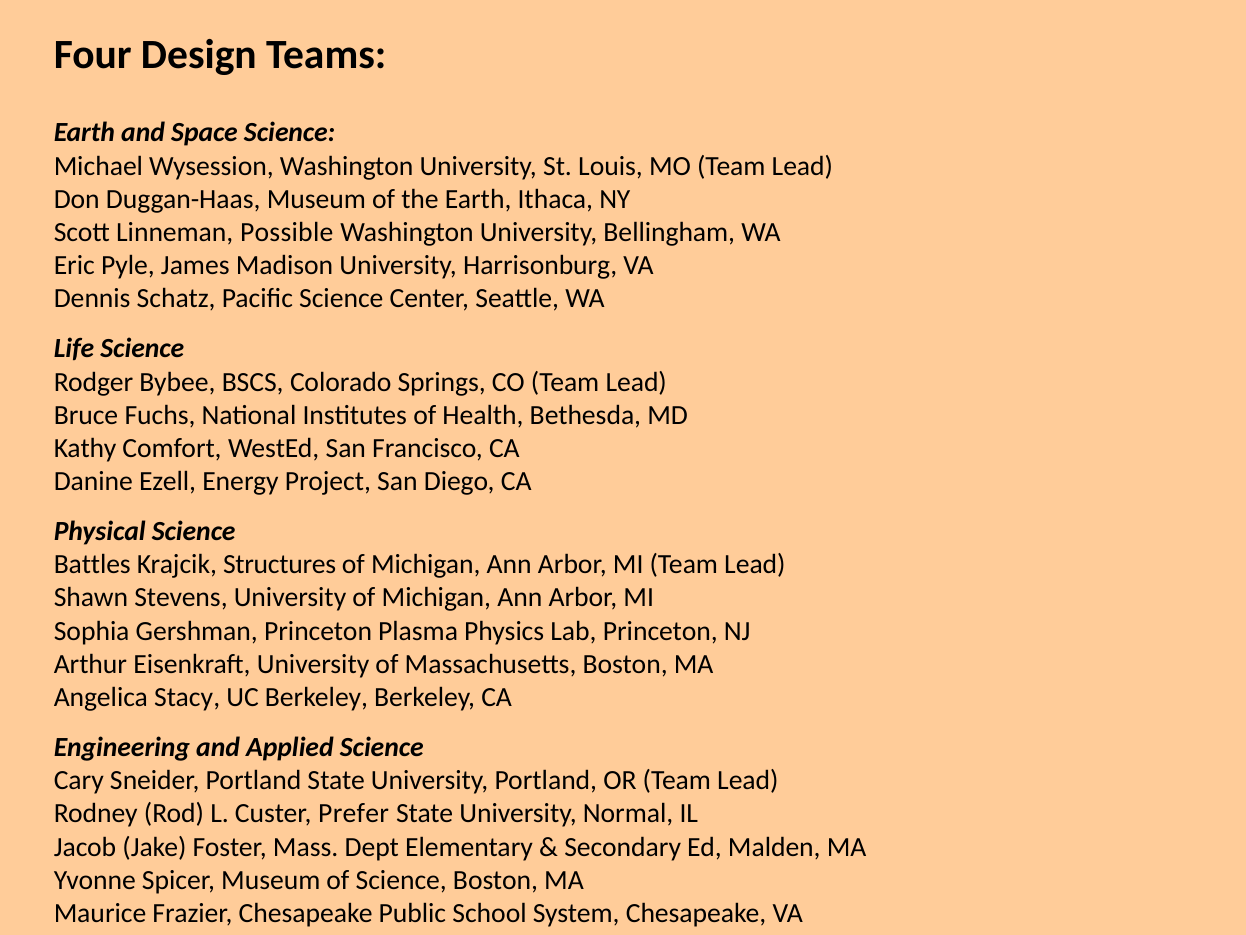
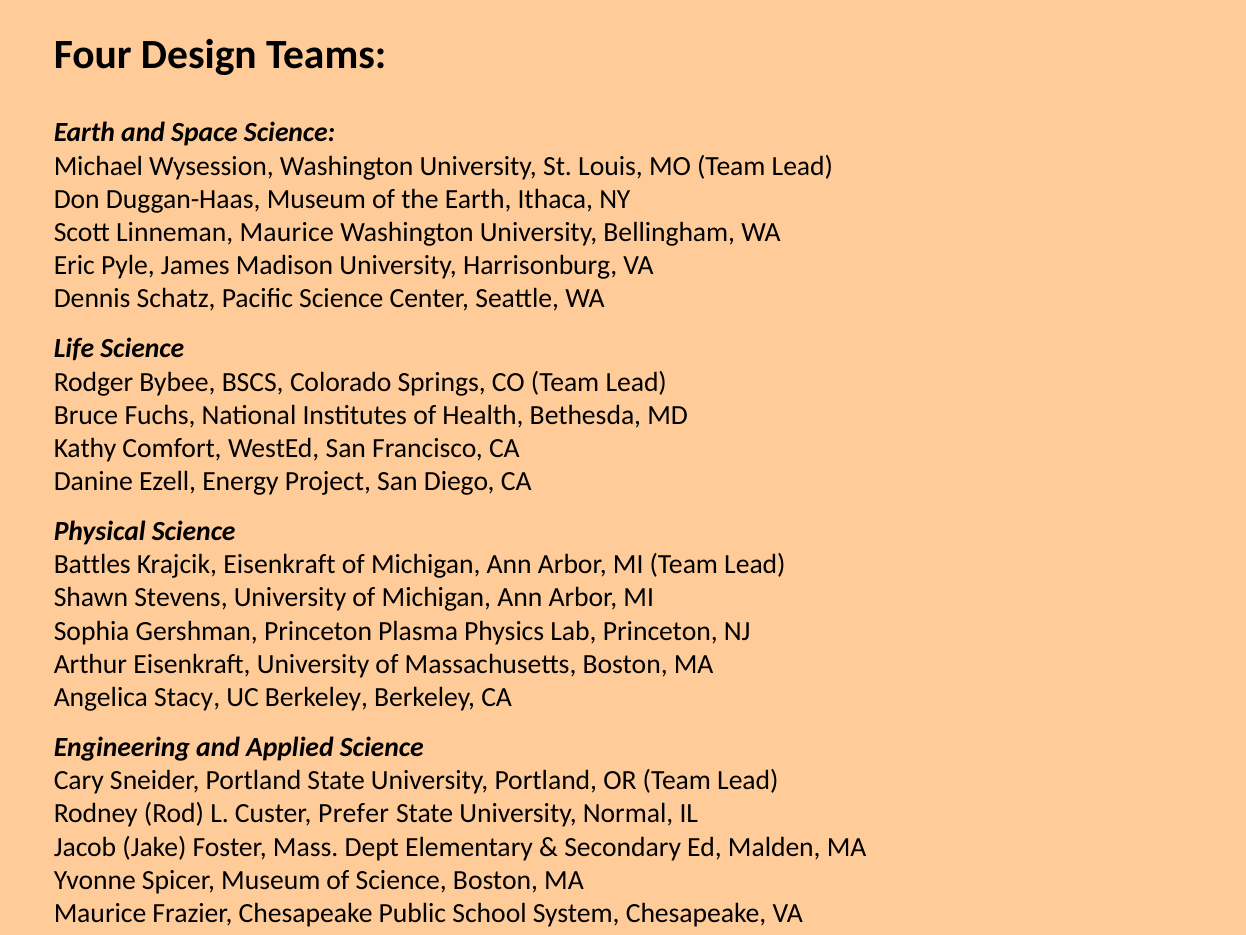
Linneman Possible: Possible -> Maurice (287, 232)
Krajcik Structures: Structures -> Eisenkraft (279, 564)
